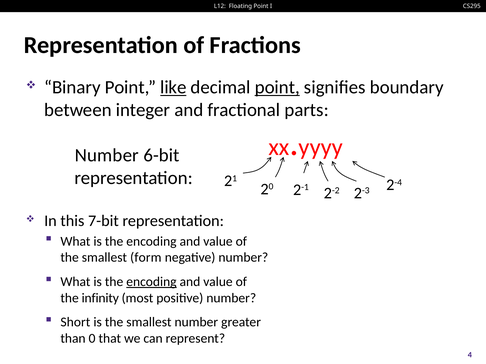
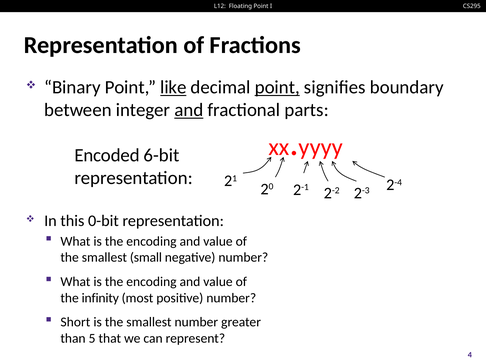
and underline: none -> present (189, 110)
Number: Number -> Encoded (107, 156)
7-bit: 7-bit -> 0-bit (103, 221)
form: form -> small (146, 258)
encoding underline: present -> none (151, 282)
0: 0 -> 5 (92, 339)
